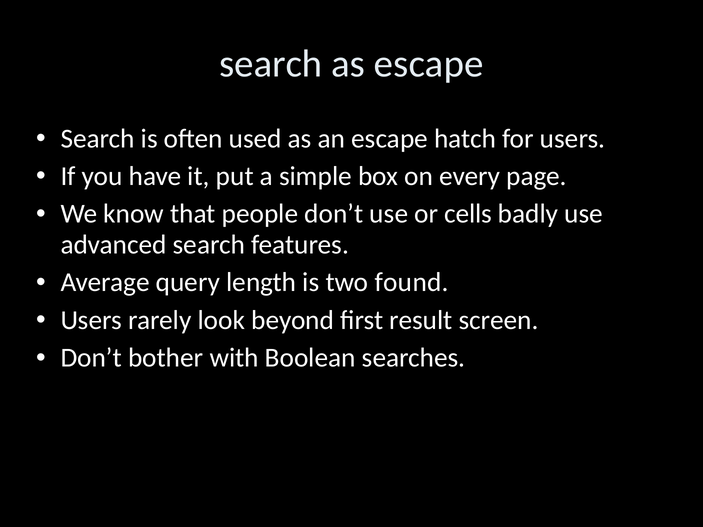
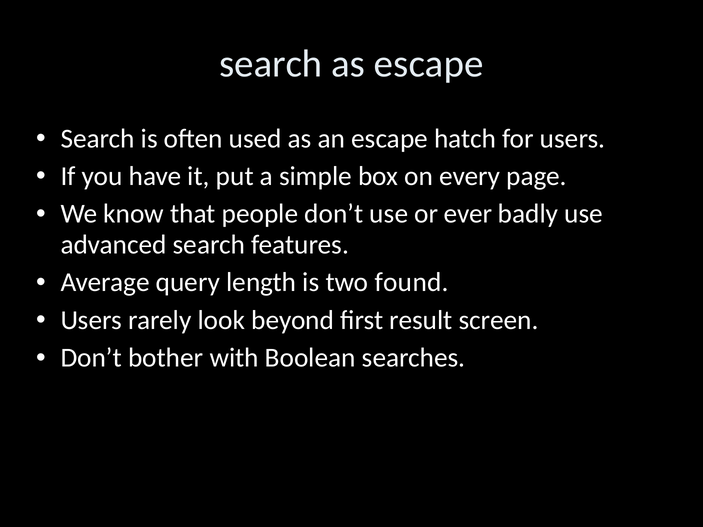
cells: cells -> ever (468, 214)
